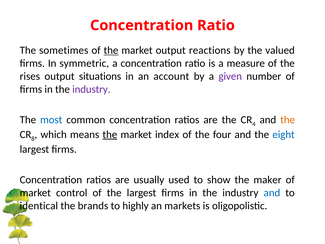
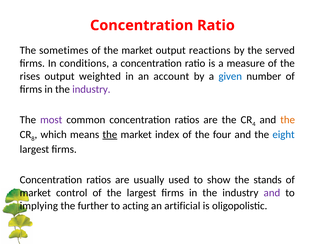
the underline: present -> none (111, 50)
valued: valued -> served (280, 50)
symmetric: symmetric -> conditions (84, 63)
situations: situations -> weighted (100, 76)
given colour: purple -> blue (230, 76)
most colour: blue -> purple (51, 120)
maker: maker -> stands (268, 180)
and colour: blue -> purple (272, 193)
identical: identical -> implying (39, 206)
brands: brands -> further (93, 206)
highly: highly -> acting (136, 206)
markets: markets -> artificial (182, 206)
